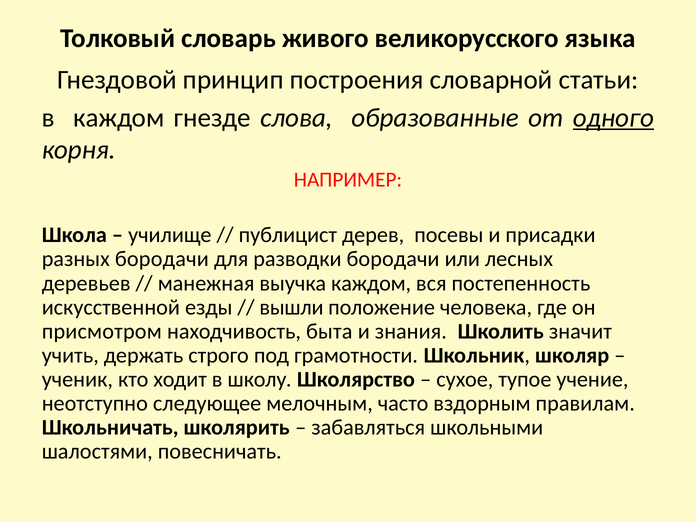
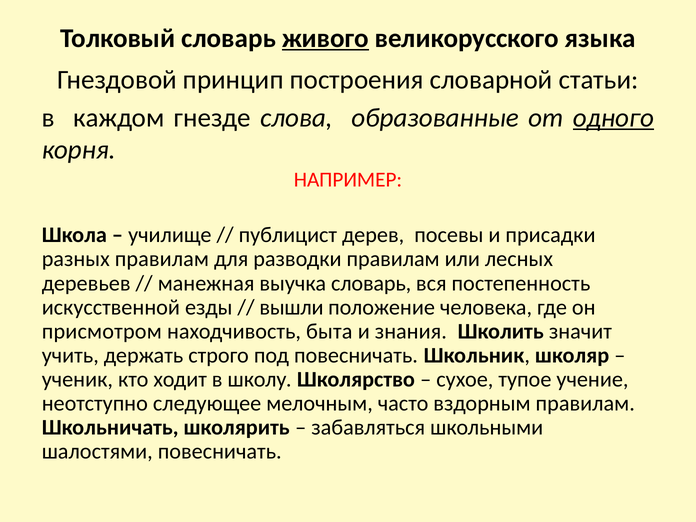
живого underline: none -> present (326, 38)
разных бородачи: бородачи -> правилам (162, 259)
разводки бородачи: бородачи -> правилам (393, 259)
выучка каждом: каждом -> словарь (371, 283)
под грамотности: грамотности -> повесничать (356, 355)
